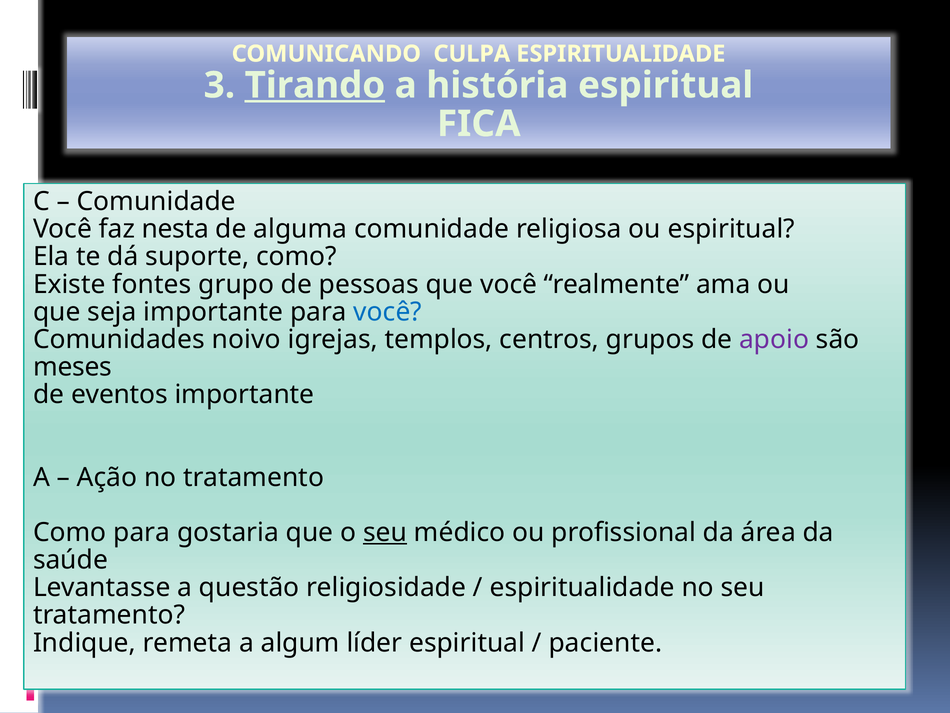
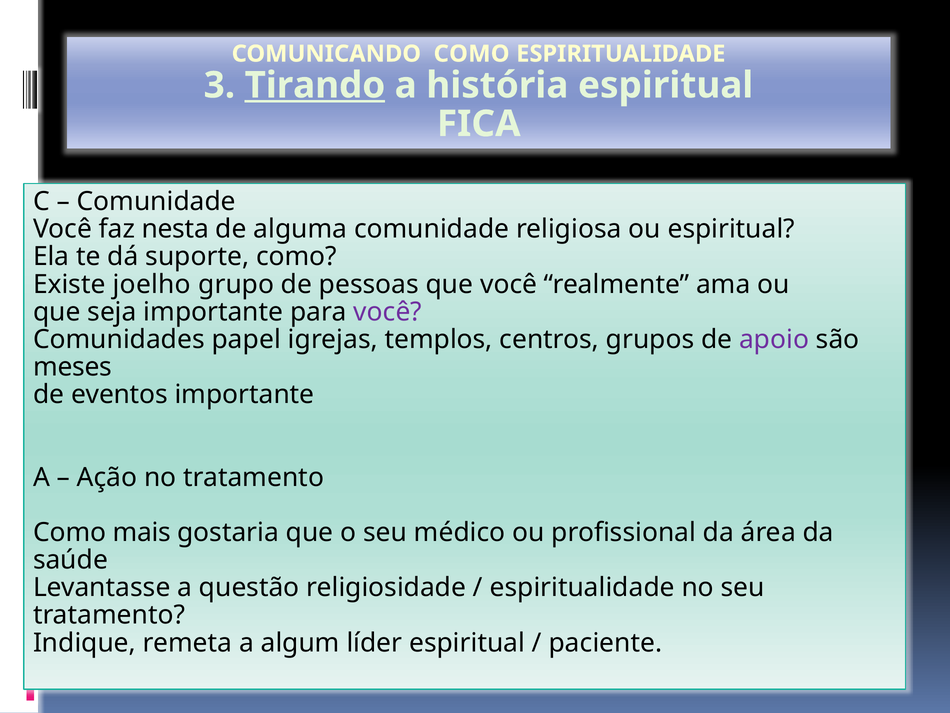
COMUNICANDO CULPA: CULPA -> COMO (472, 54)
fontes: fontes -> joelho (152, 284)
você colour: blue -> purple (388, 312)
noivo: noivo -> papel (246, 339)
Como para: para -> mais (142, 532)
seu underline: present -> none (385, 532)
